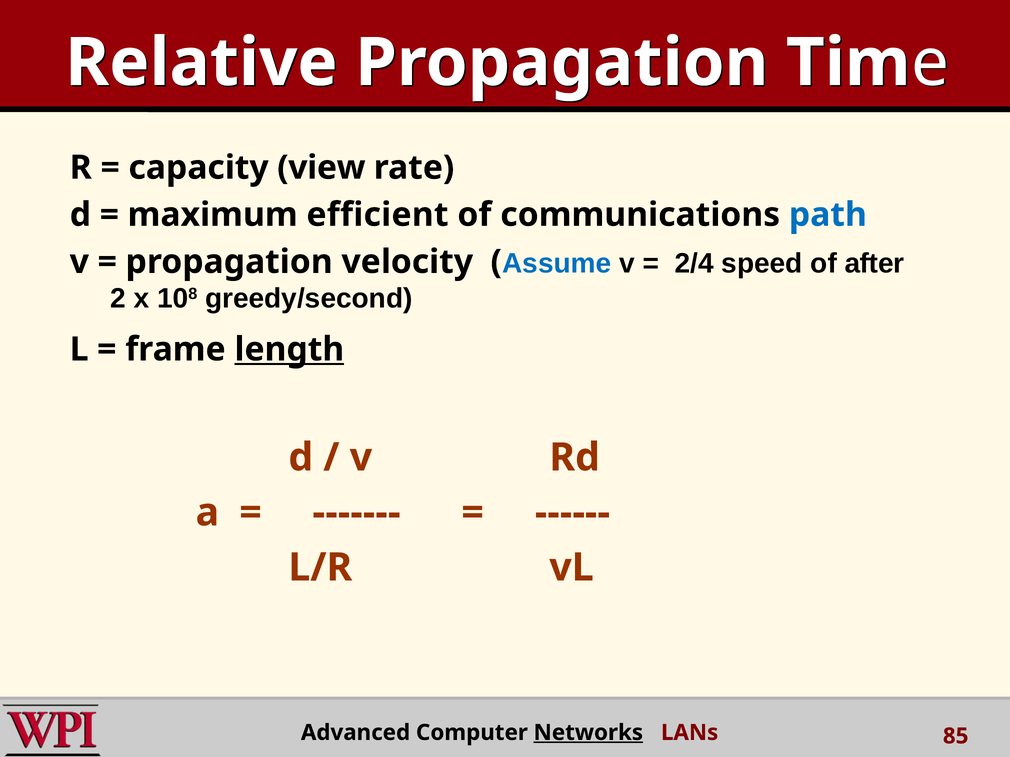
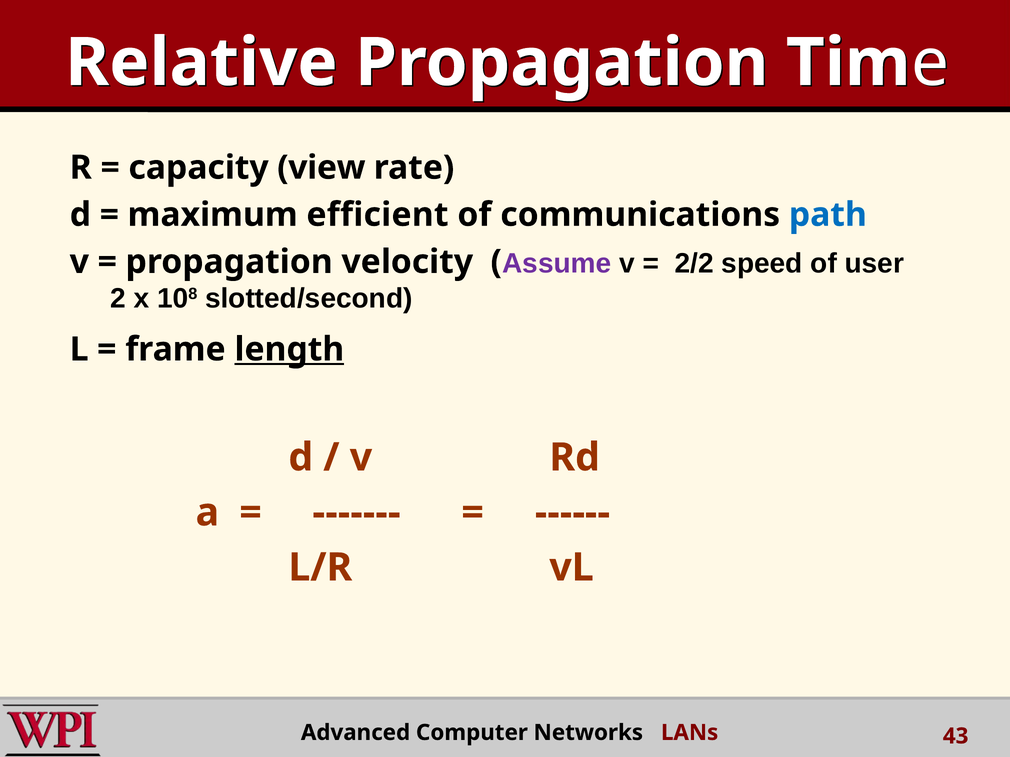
Assume colour: blue -> purple (557, 264)
2/4: 2/4 -> 2/2 (694, 264)
after: after -> user (874, 264)
greedy/second: greedy/second -> slotted/second (309, 299)
Networks underline: present -> none (588, 733)
85: 85 -> 43 (956, 737)
